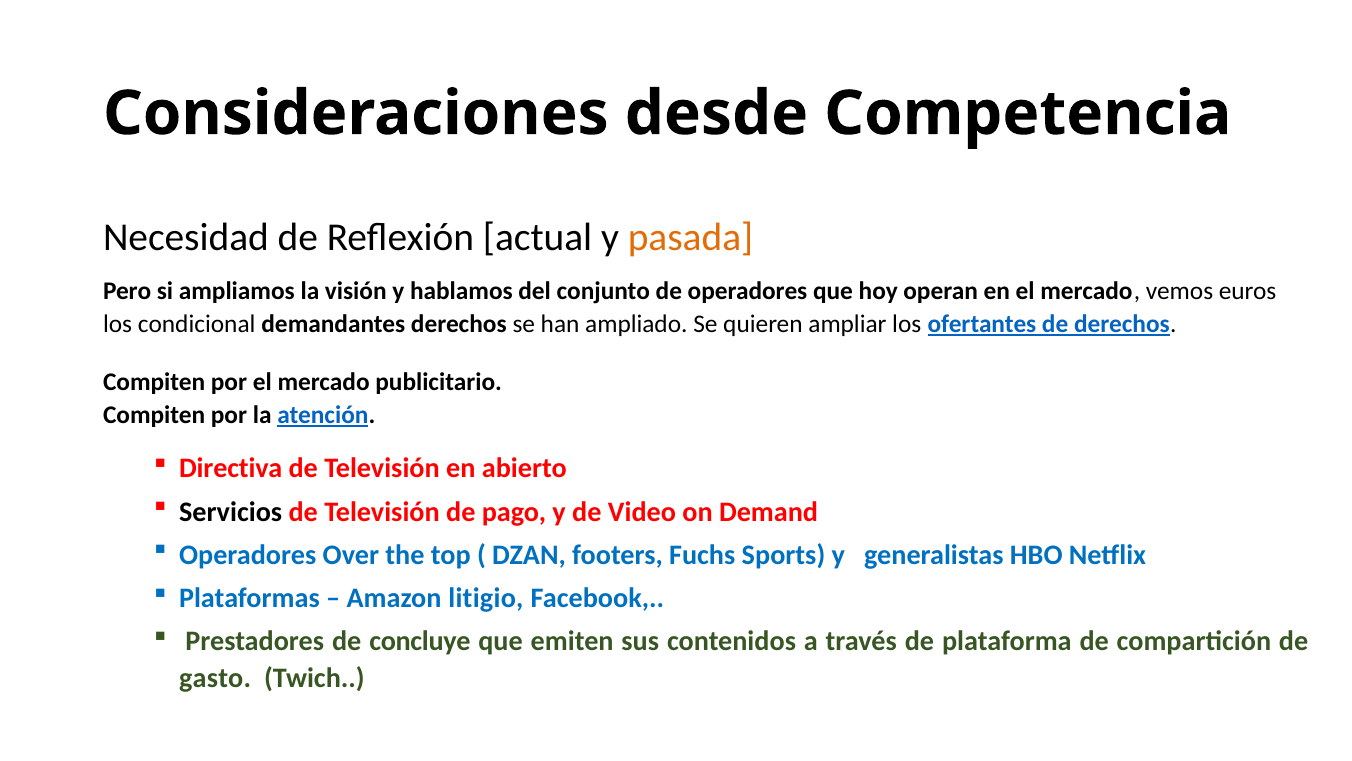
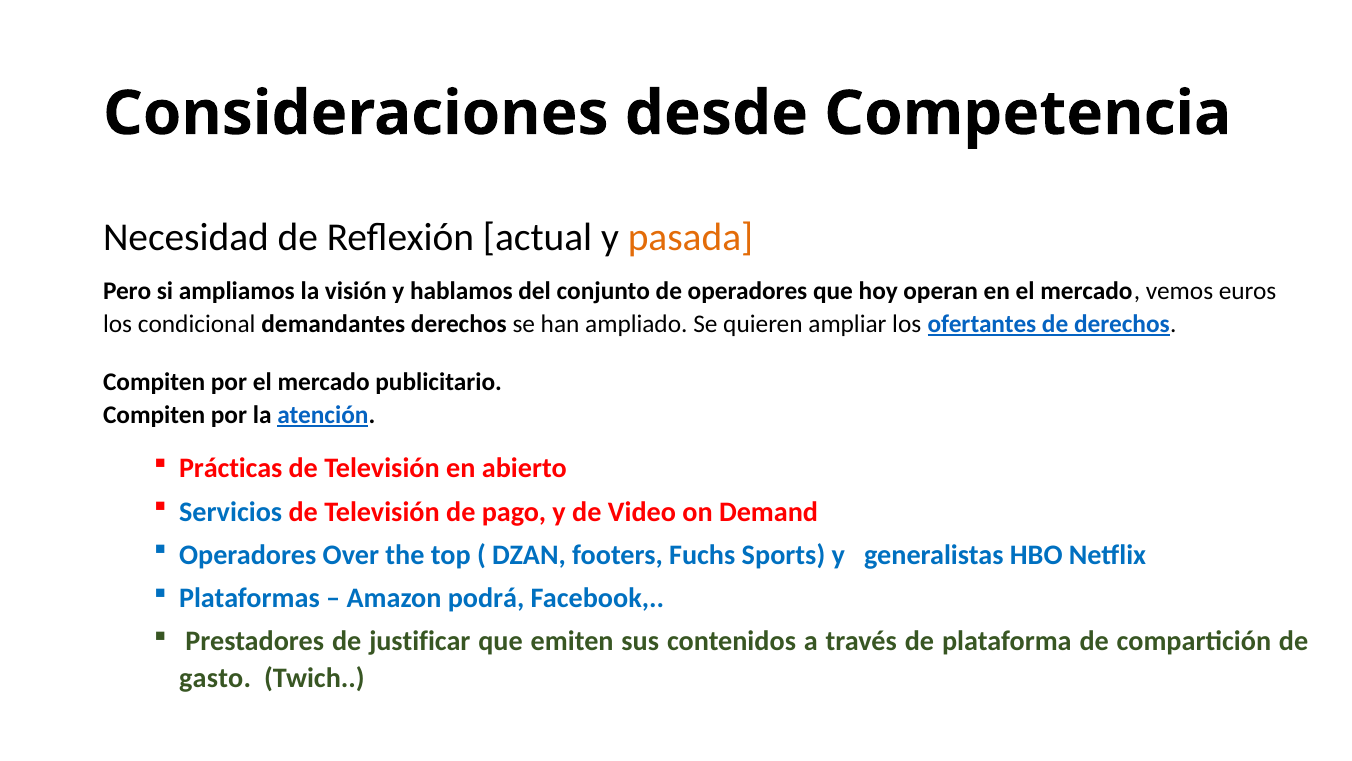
Directiva: Directiva -> Prácticas (231, 468)
Servicios colour: black -> blue (231, 512)
litigio: litigio -> podrá (486, 598)
concluye: concluye -> justificar (420, 641)
